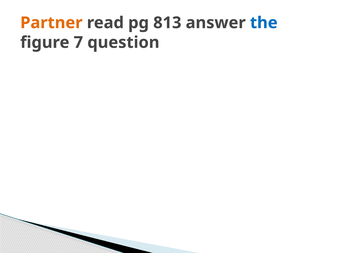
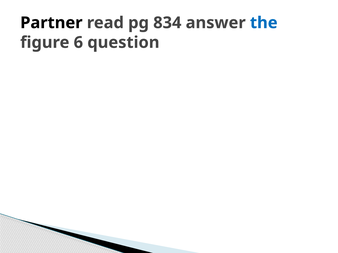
Partner colour: orange -> black (51, 23)
813: 813 -> 834 (167, 23)
7: 7 -> 6 (78, 43)
